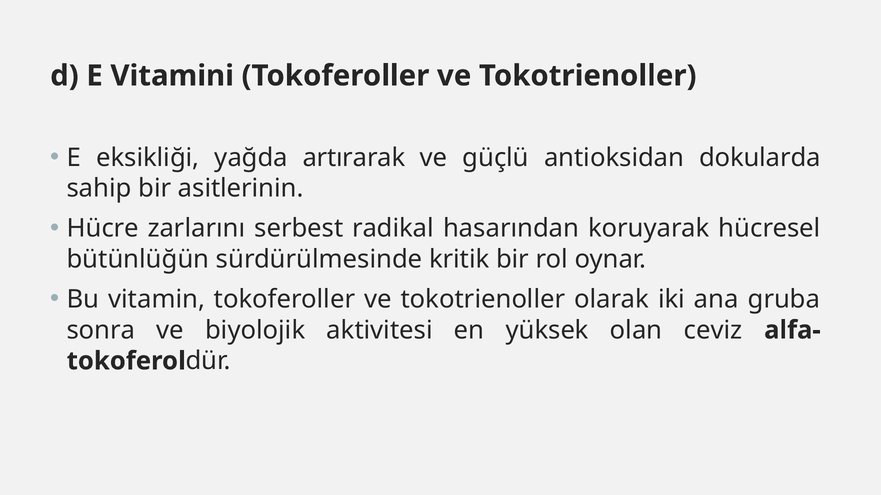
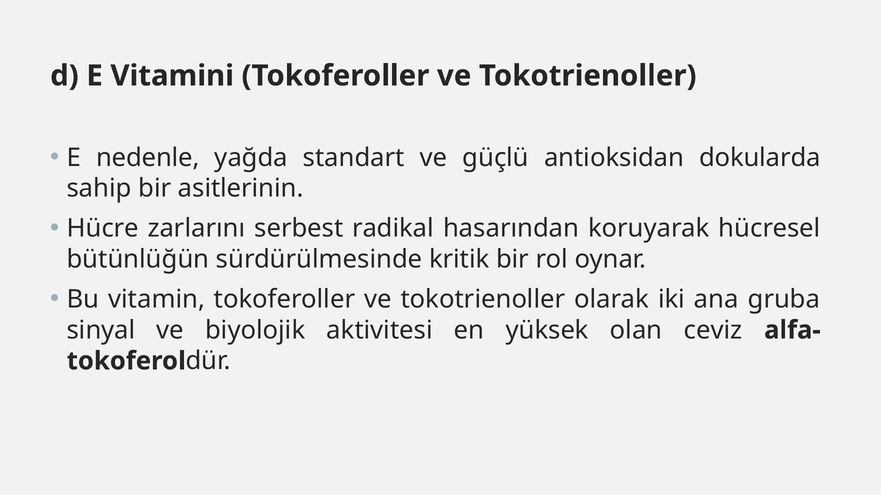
eksikliği: eksikliği -> nedenle (148, 158)
artırarak: artırarak -> standart (354, 158)
sonra: sonra -> sinyal (101, 330)
